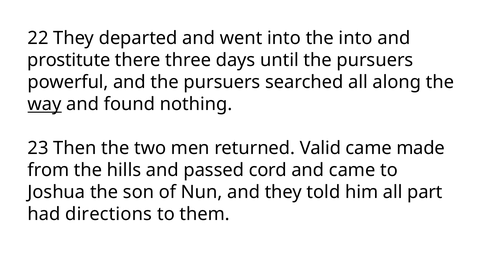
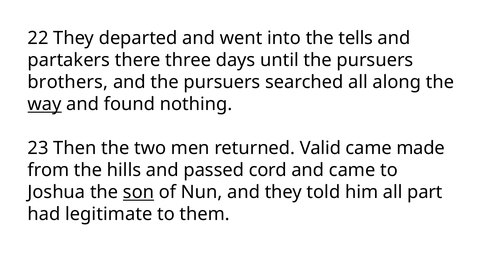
the into: into -> tells (356, 38)
prostitute: prostitute -> partakers (69, 60)
powerful: powerful -> brothers (68, 82)
son underline: none -> present (139, 192)
directions: directions -> legitimate (109, 214)
